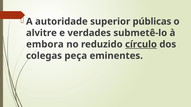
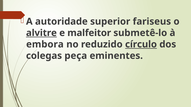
públicas: públicas -> fariseus (152, 22)
alvitre underline: none -> present (41, 33)
verdades: verdades -> malfeitor (89, 33)
